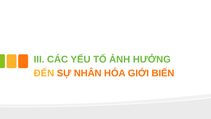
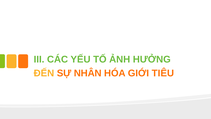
BIẾN: BIẾN -> TIÊU (163, 73)
